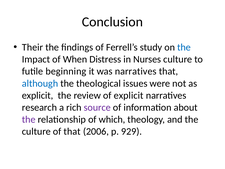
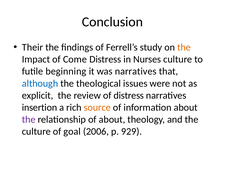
the colour: blue -> orange (184, 47)
When: When -> Come (75, 59)
of explicit: explicit -> distress (129, 95)
research: research -> insertion (39, 107)
source colour: purple -> orange (97, 107)
of which: which -> about (112, 119)
of that: that -> goal (72, 131)
